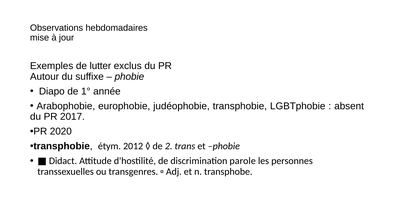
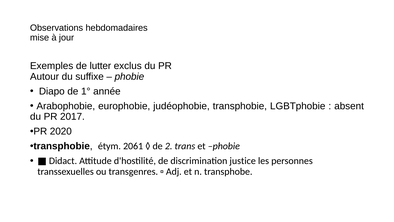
2012: 2012 -> 2061 (133, 146)
parole: parole -> justice (243, 161)
